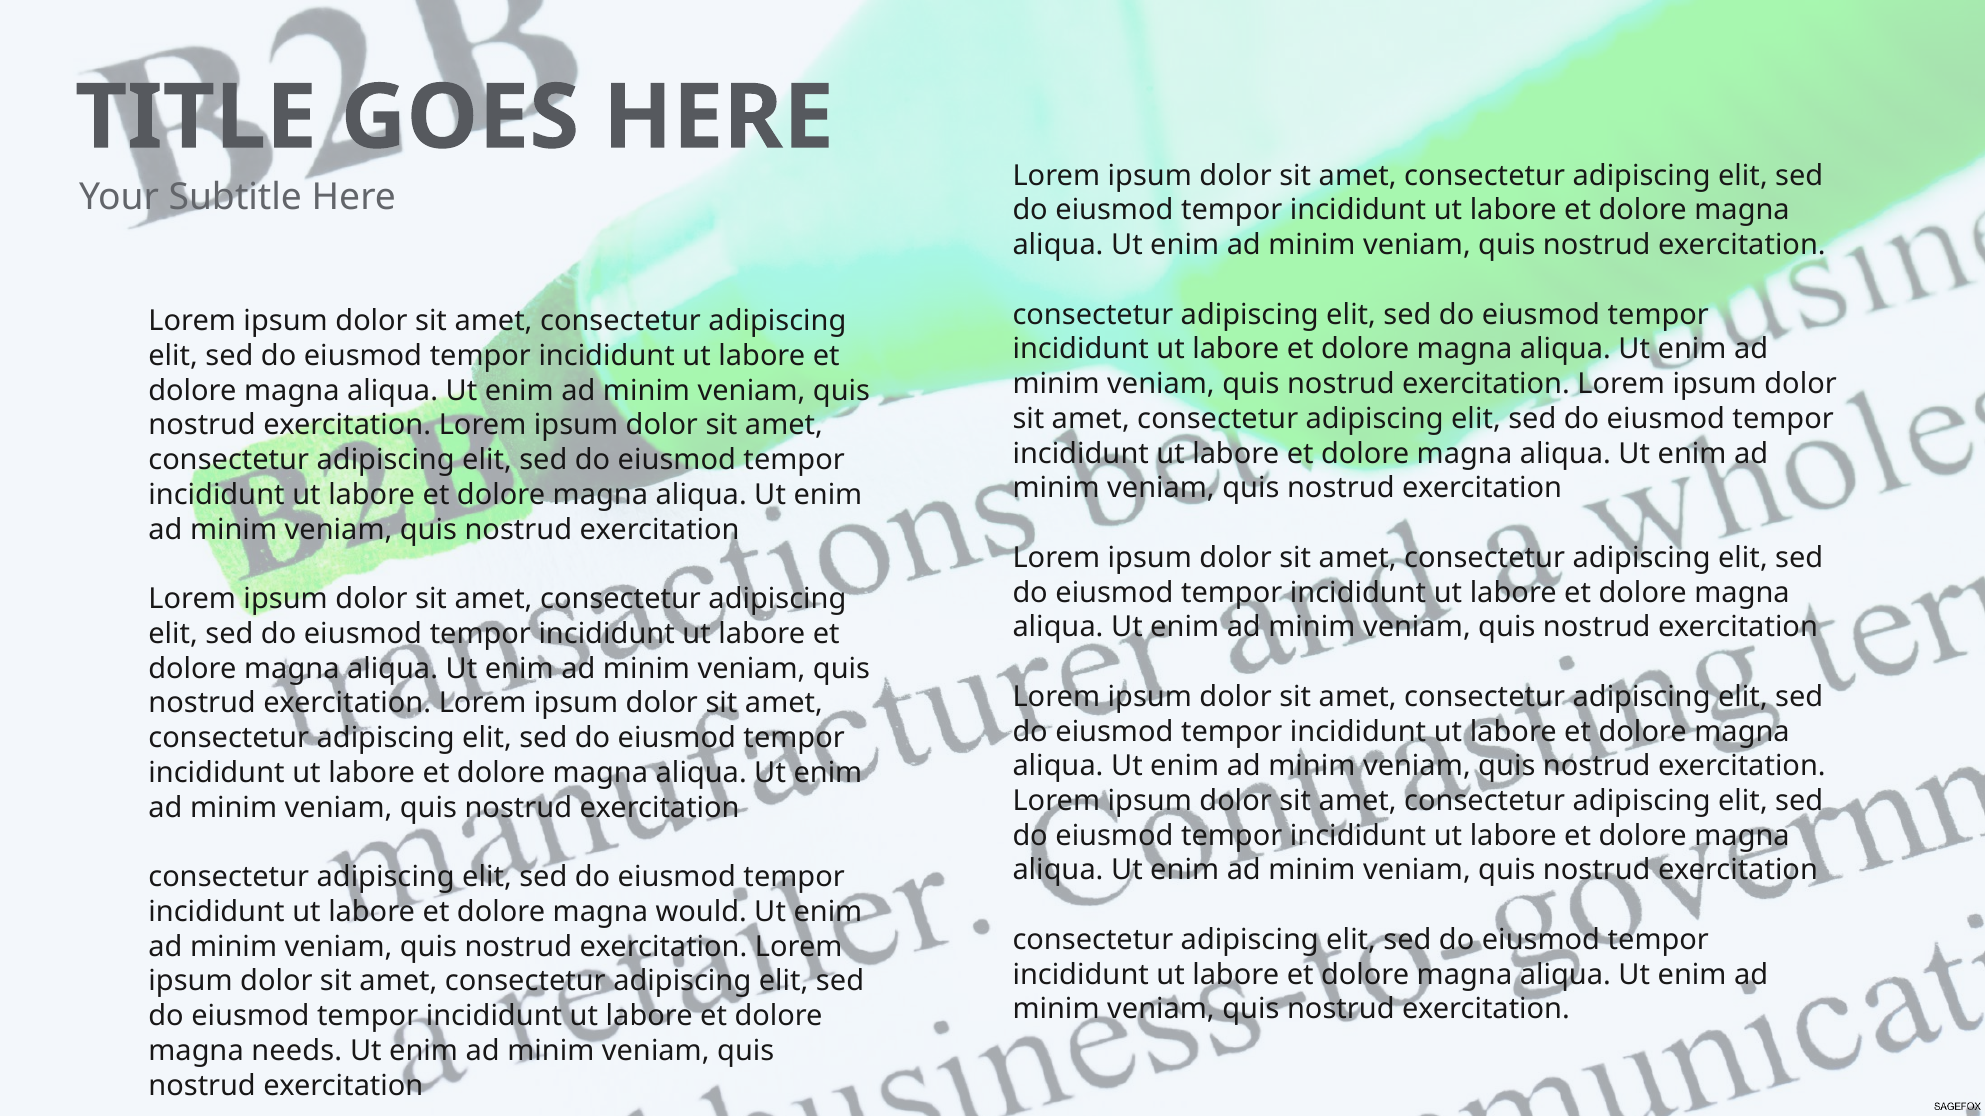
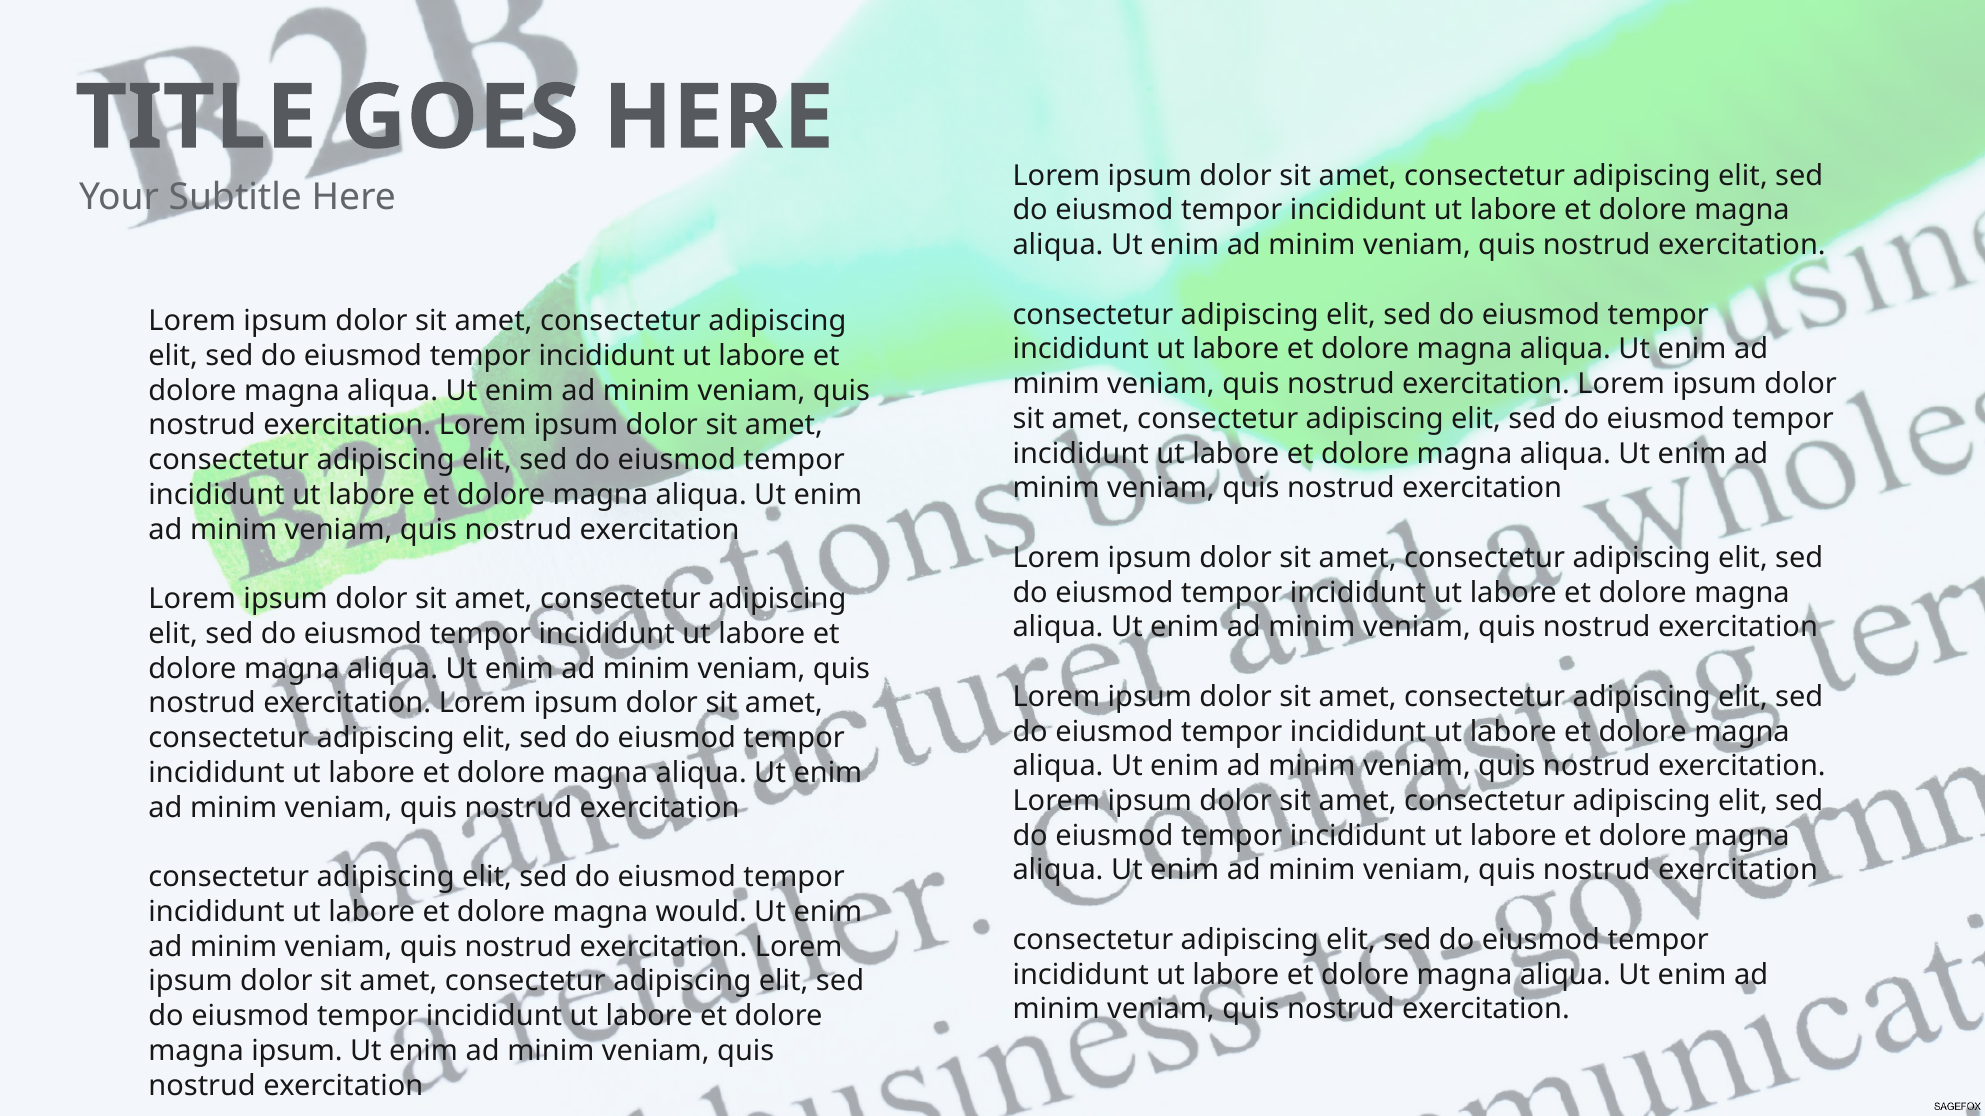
magna needs: needs -> ipsum (297, 1051)
